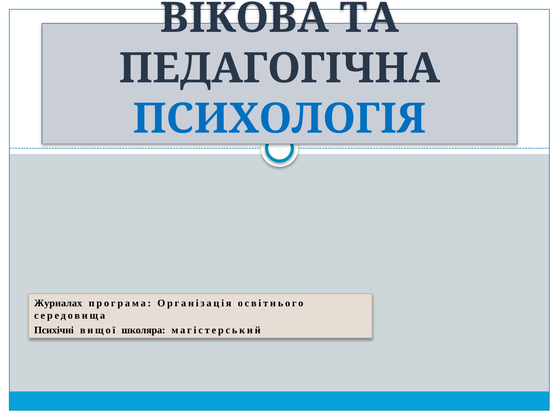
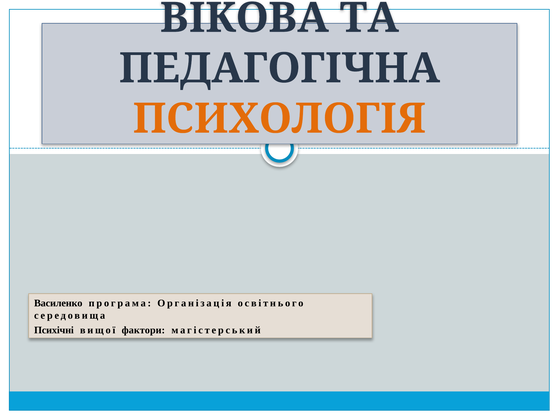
ПСИХОЛОГІЯ colour: blue -> orange (279, 119)
Журналах: Журналах -> Василенко (58, 303)
школяра: школяра -> фактори (143, 330)
